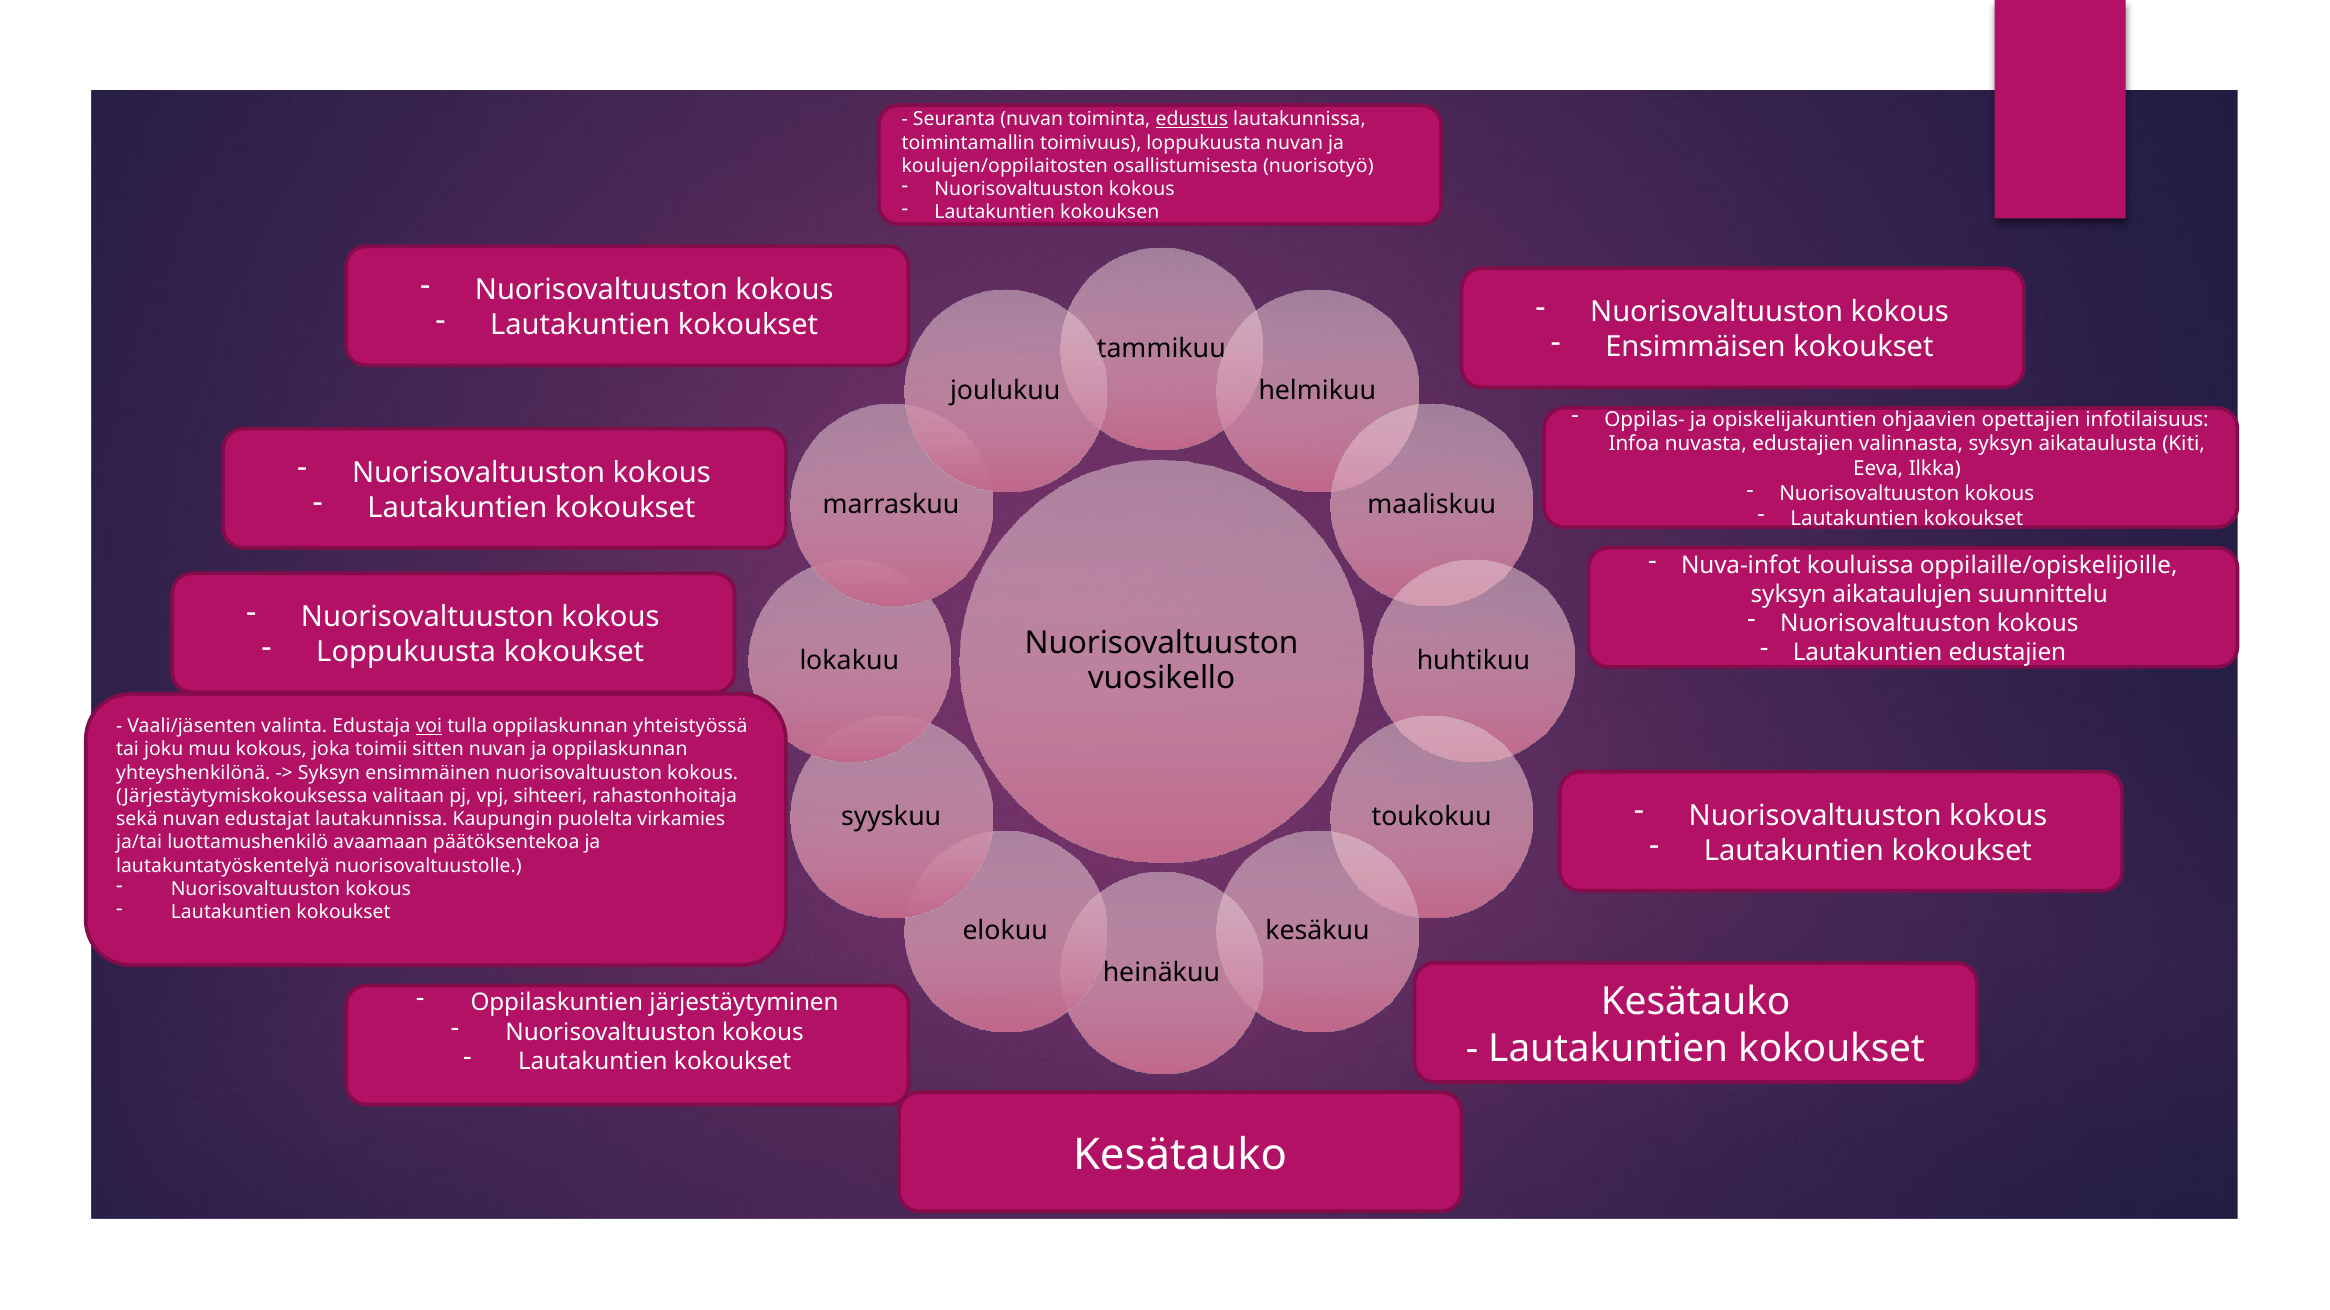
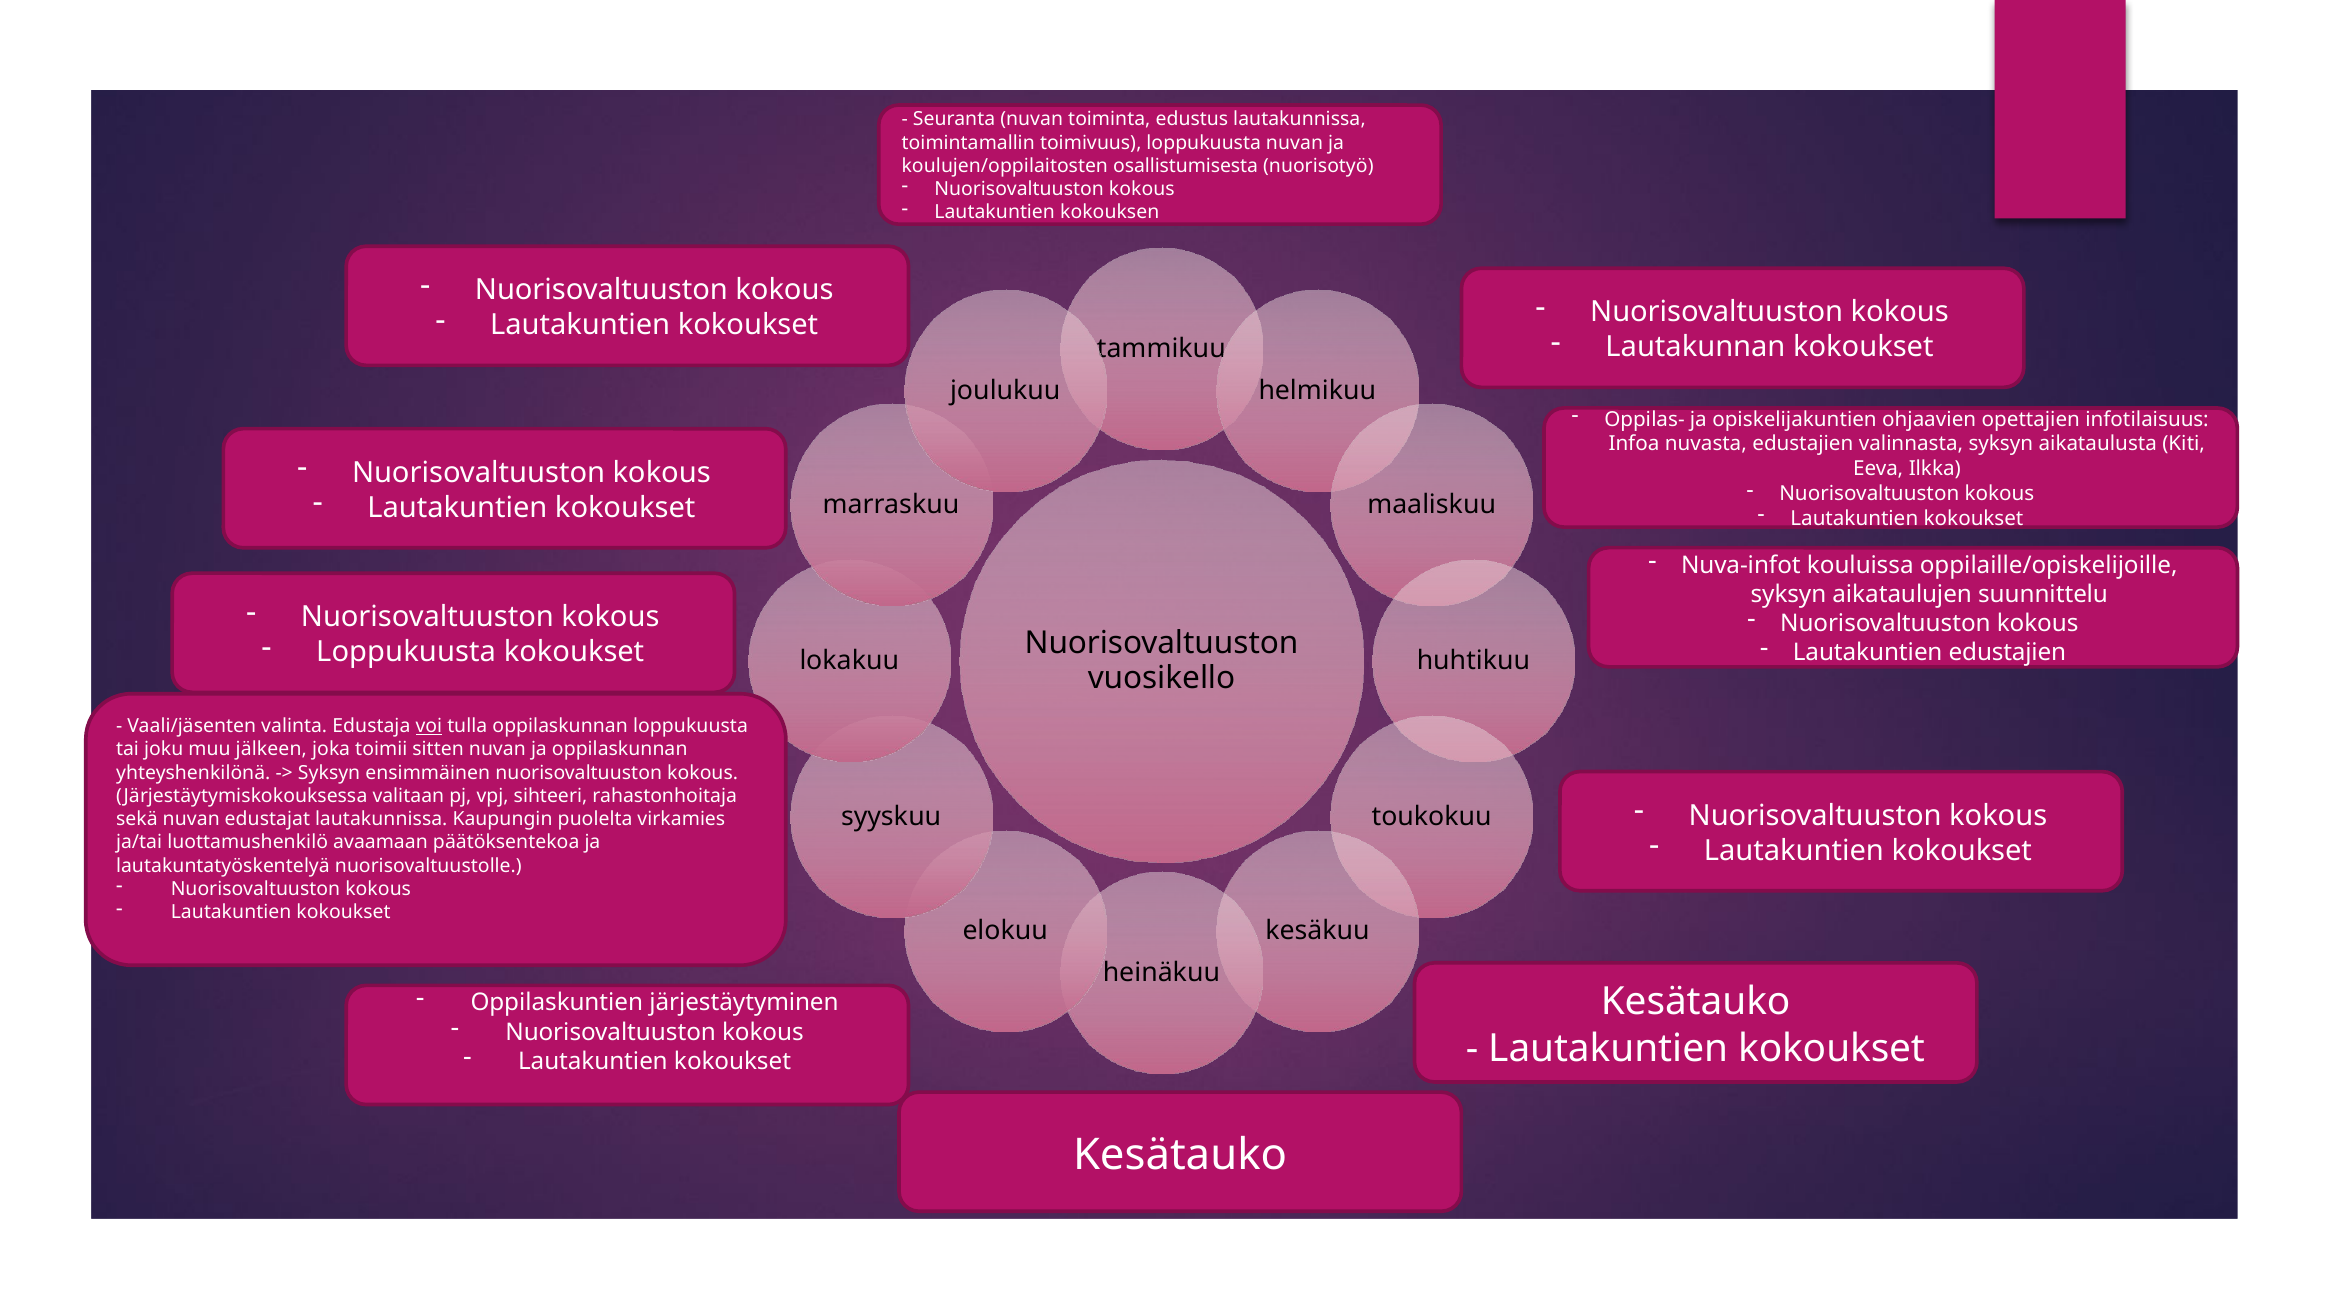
edustus underline: present -> none (1192, 119)
Ensimmäisen: Ensimmäisen -> Lautakunnan (1695, 347)
oppilaskunnan yhteistyössä: yhteistyössä -> loppukuusta (690, 727)
muu kokous: kokous -> jälkeen (271, 750)
